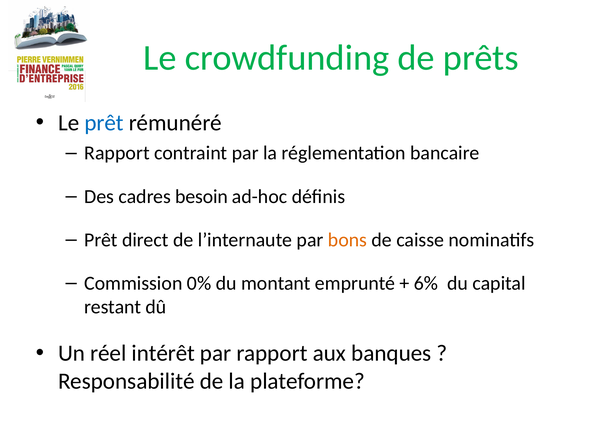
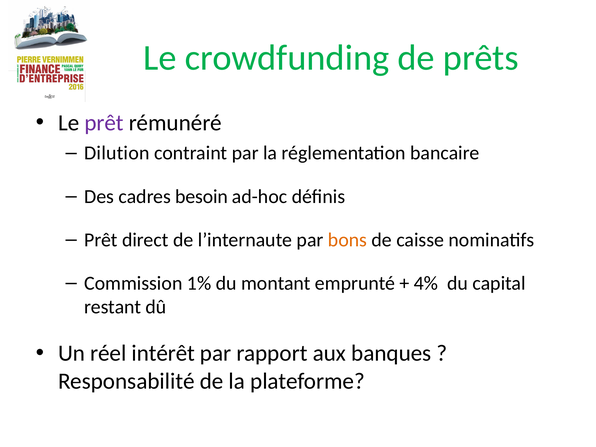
prêt colour: blue -> purple (104, 123)
Rapport: Rapport -> Dilution (117, 153)
0%: 0% -> 1% (199, 283)
6%: 6% -> 4% (426, 283)
